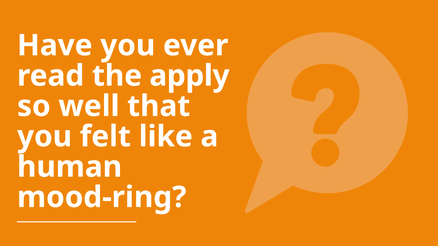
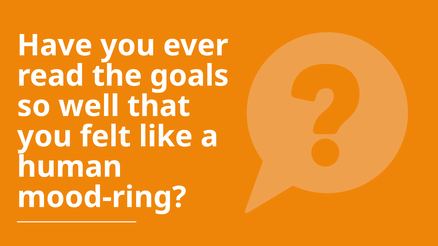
apply: apply -> goals (189, 76)
